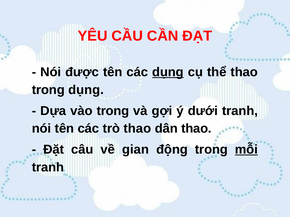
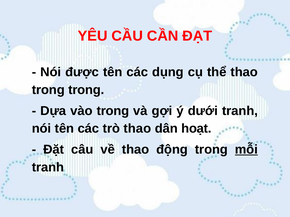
dụng underline: present -> none (168, 72)
trong dụng: dụng -> trong (86, 90)
dân thao: thao -> hoạt (196, 129)
về gian: gian -> thao (136, 150)
